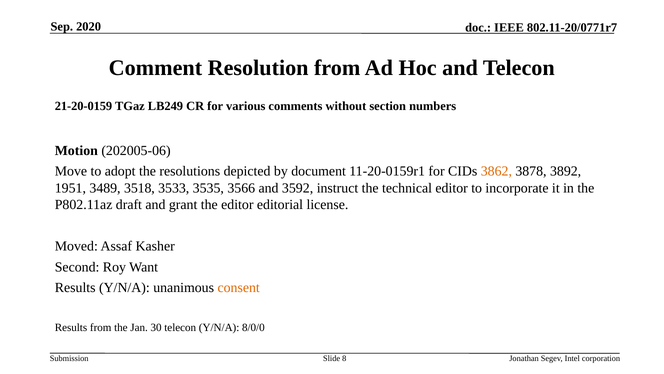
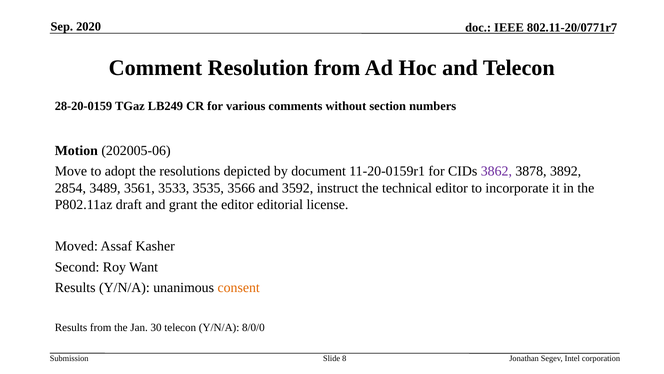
21-20-0159: 21-20-0159 -> 28-20-0159 (84, 106)
3862 colour: orange -> purple (496, 171)
1951: 1951 -> 2854 (70, 188)
3518: 3518 -> 3561 (139, 188)
